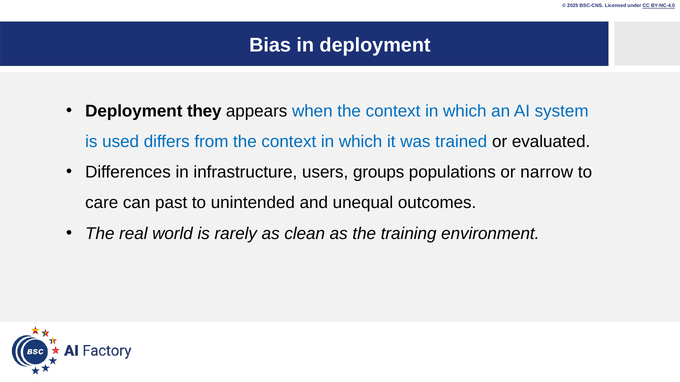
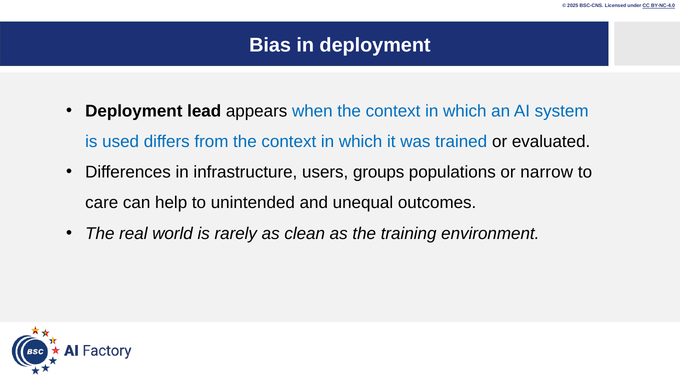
they: they -> lead (204, 111)
past: past -> help (171, 203)
